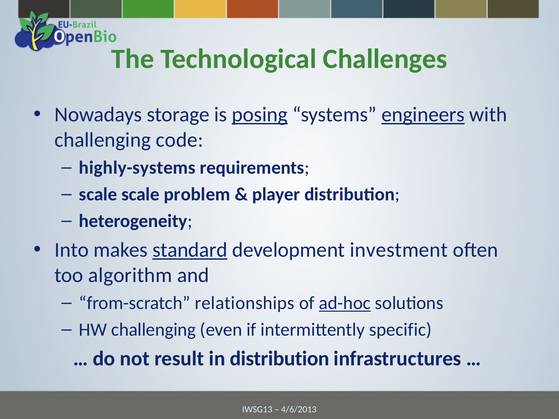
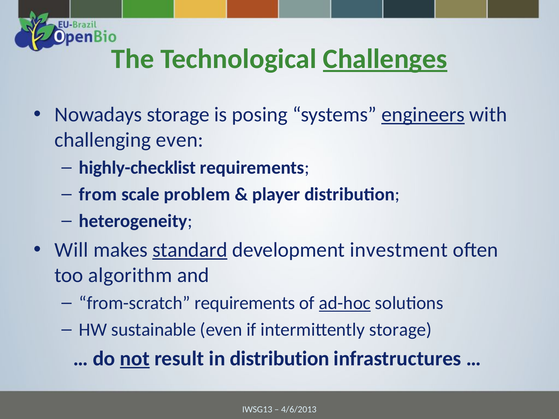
Challenges underline: none -> present (385, 59)
posing underline: present -> none (260, 115)
challenging code: code -> even (180, 140)
highly-systems: highly-systems -> highly-checklist (137, 168)
scale: scale -> from (98, 195)
Into: Into -> Will (72, 250)
from-scratch relationships: relationships -> requirements (245, 303)
HW challenging: challenging -> sustainable (154, 330)
intermittently specific: specific -> storage (400, 330)
not underline: none -> present (135, 359)
